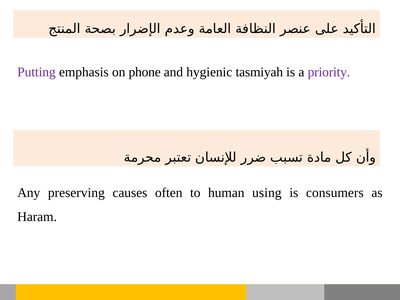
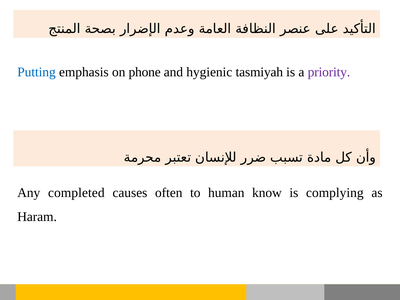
Putting colour: purple -> blue (37, 72)
preserving: preserving -> completed (76, 193)
using: using -> know (267, 193)
consumers: consumers -> complying (335, 193)
